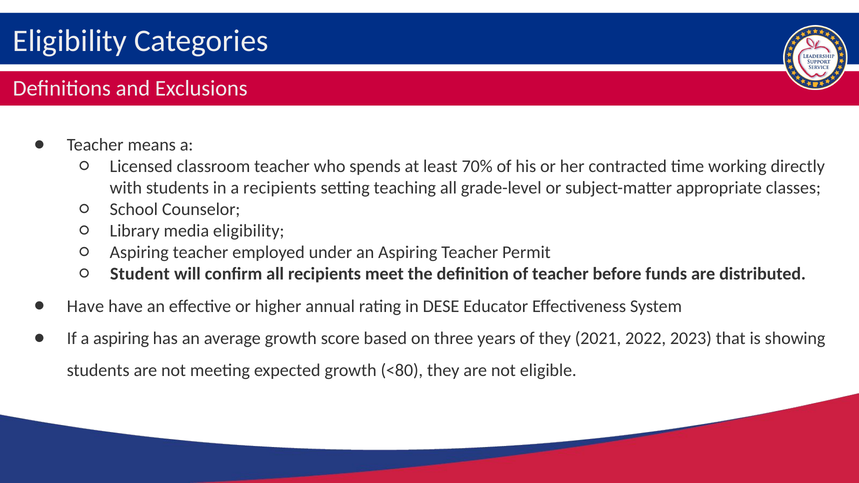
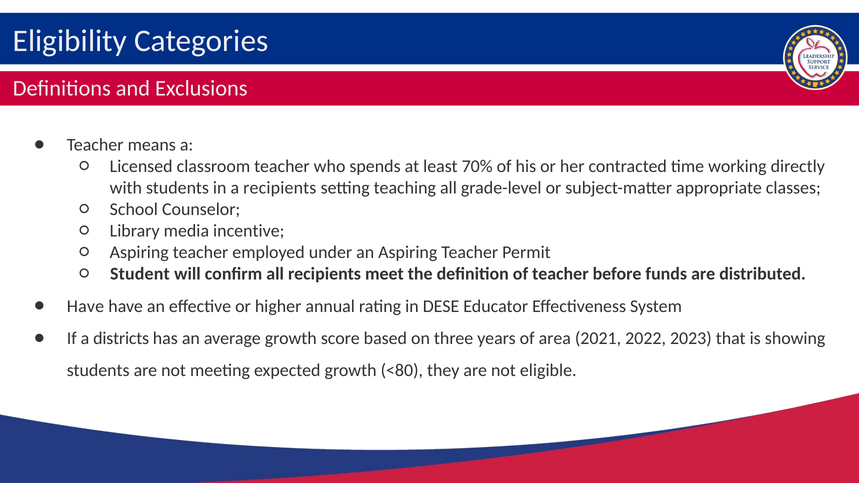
media eligibility: eligibility -> incentive (249, 231)
a aspiring: aspiring -> districts (121, 338)
of they: they -> area (555, 338)
